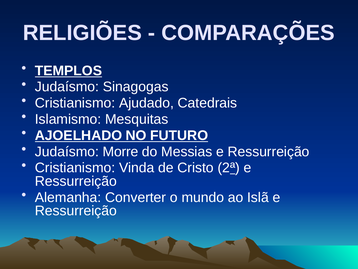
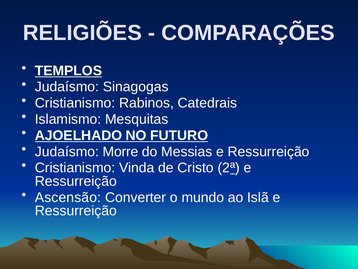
Ajudado: Ajudado -> Rabinos (146, 103)
Alemanha: Alemanha -> Ascensão (68, 197)
